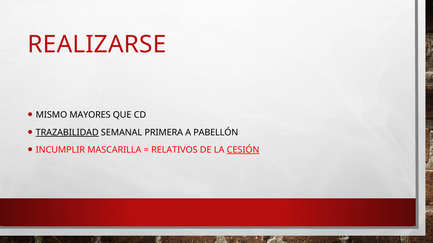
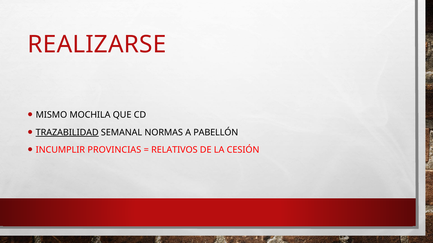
MAYORES: MAYORES -> MOCHILA (90, 115)
PRIMERA: PRIMERA -> NORMAS (164, 133)
MASCARILLA: MASCARILLA -> PROVINCIAS (114, 150)
CESIÓN underline: present -> none (243, 150)
